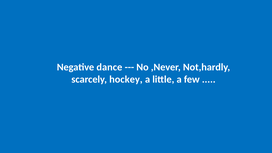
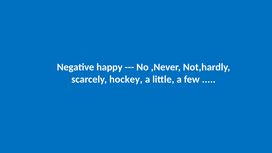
dance: dance -> happy (109, 67)
